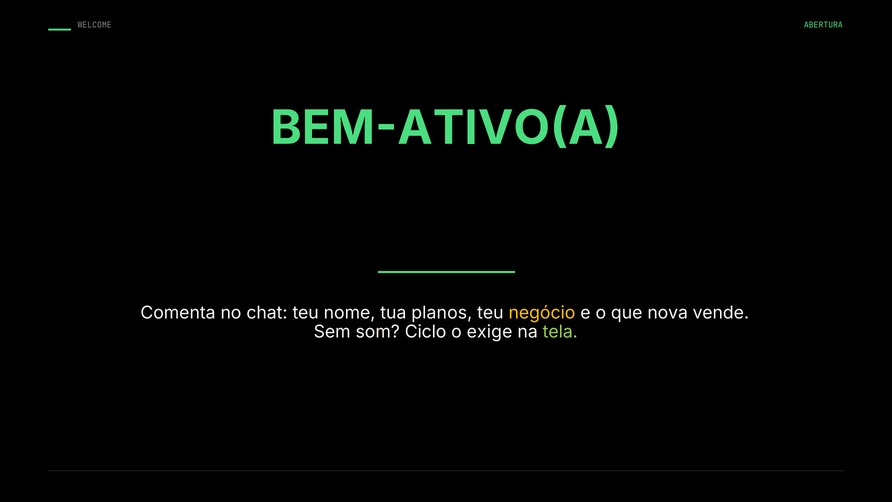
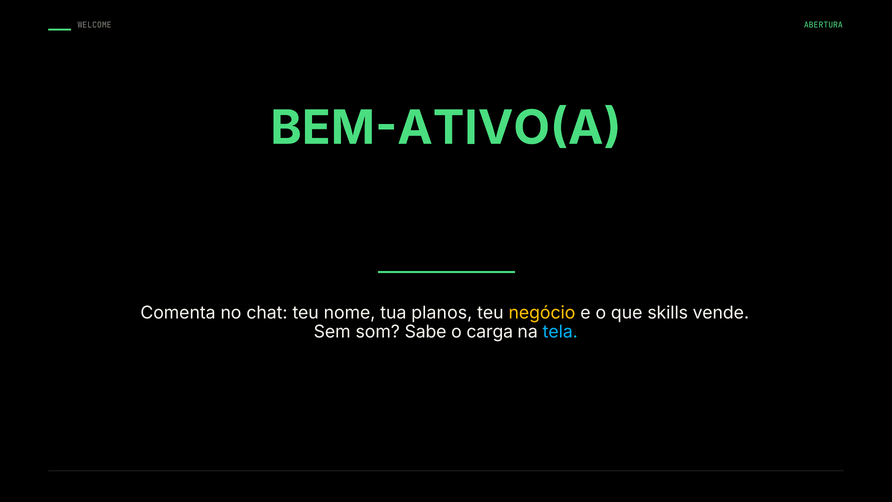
nova: nova -> skills (668, 313)
Ciclo: Ciclo -> Sabe (426, 332)
exige: exige -> carga (490, 332)
tela colour: light green -> light blue (560, 332)
